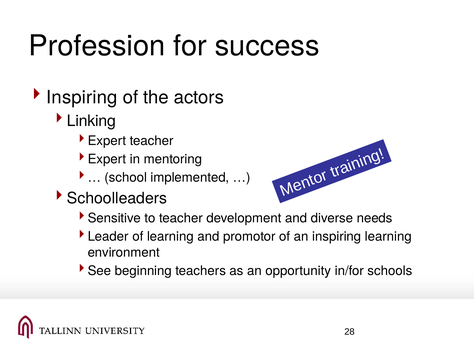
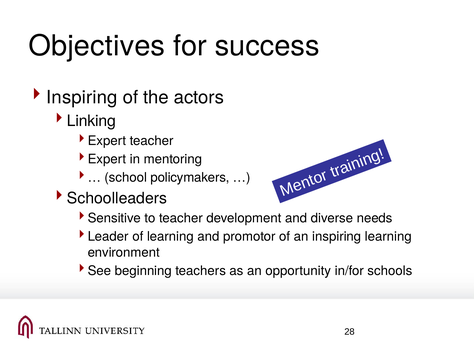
Profession: Profession -> Objectives (97, 46)
implemented: implemented -> policymakers (190, 178)
